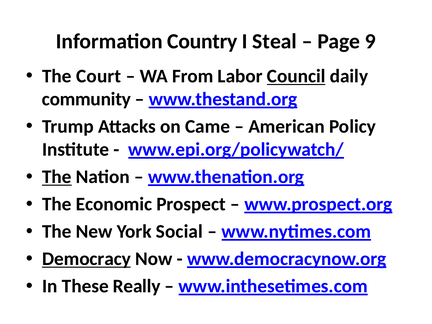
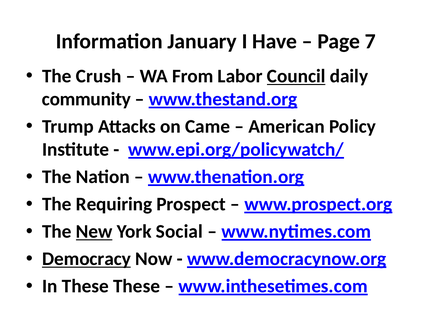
Country: Country -> January (202, 41)
Steal: Steal -> Have (275, 41)
9: 9 -> 7 (370, 41)
Court: Court -> Crush (99, 76)
The underline: present -> none (57, 177)
Economic: Economic -> Requiring (114, 204)
New underline: none -> present (94, 232)
These Really: Really -> These (137, 286)
